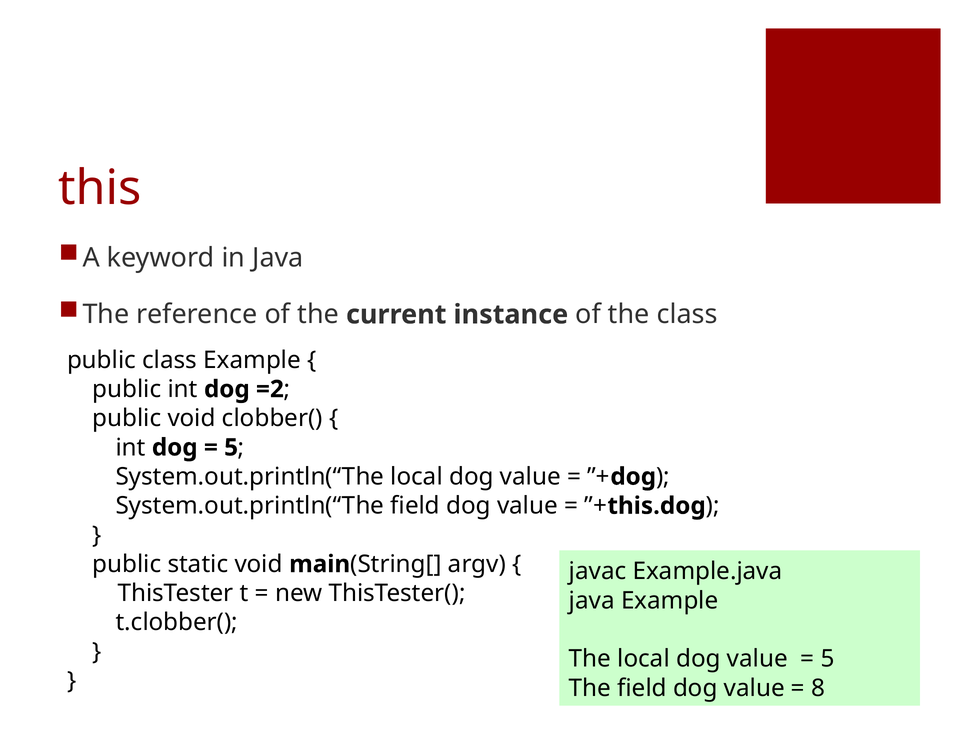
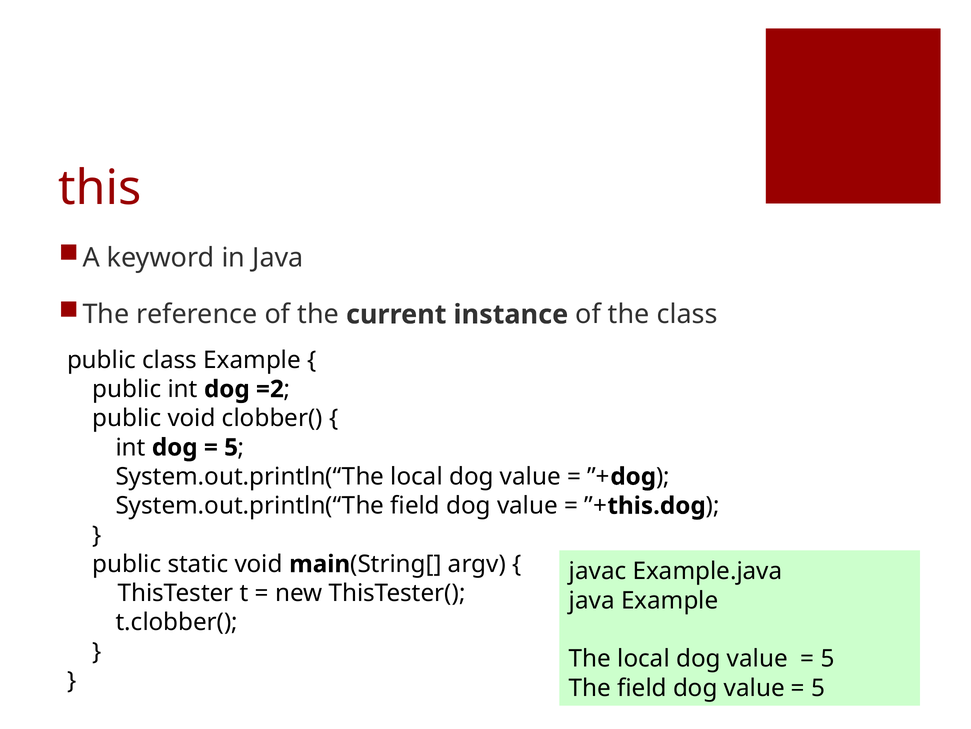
8: 8 -> 5 (818, 687)
